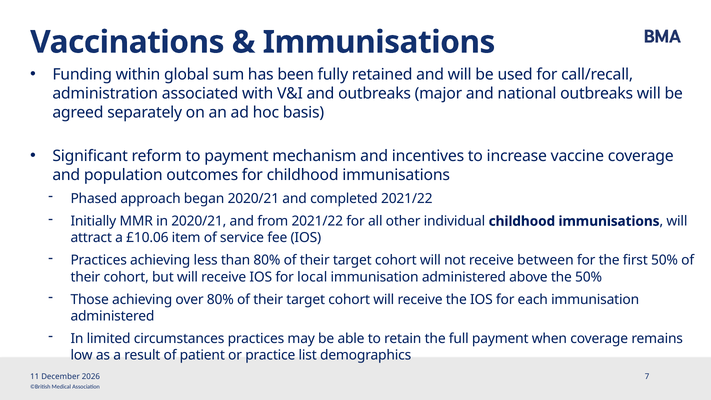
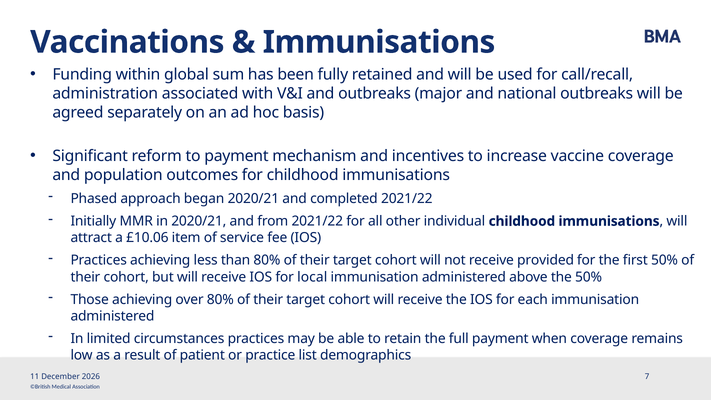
between: between -> provided (546, 260)
